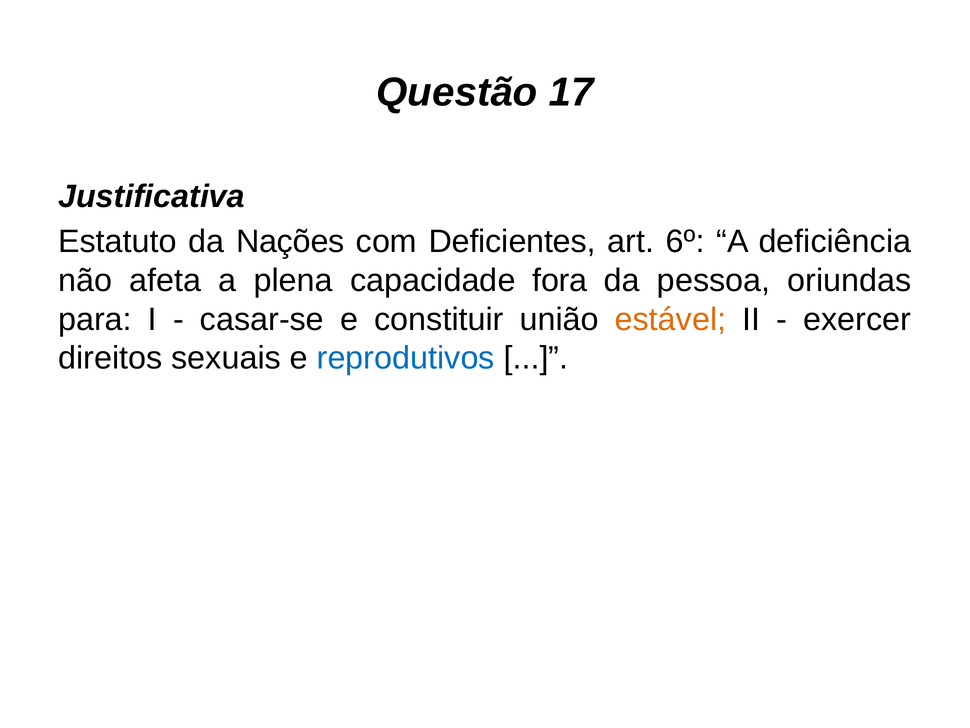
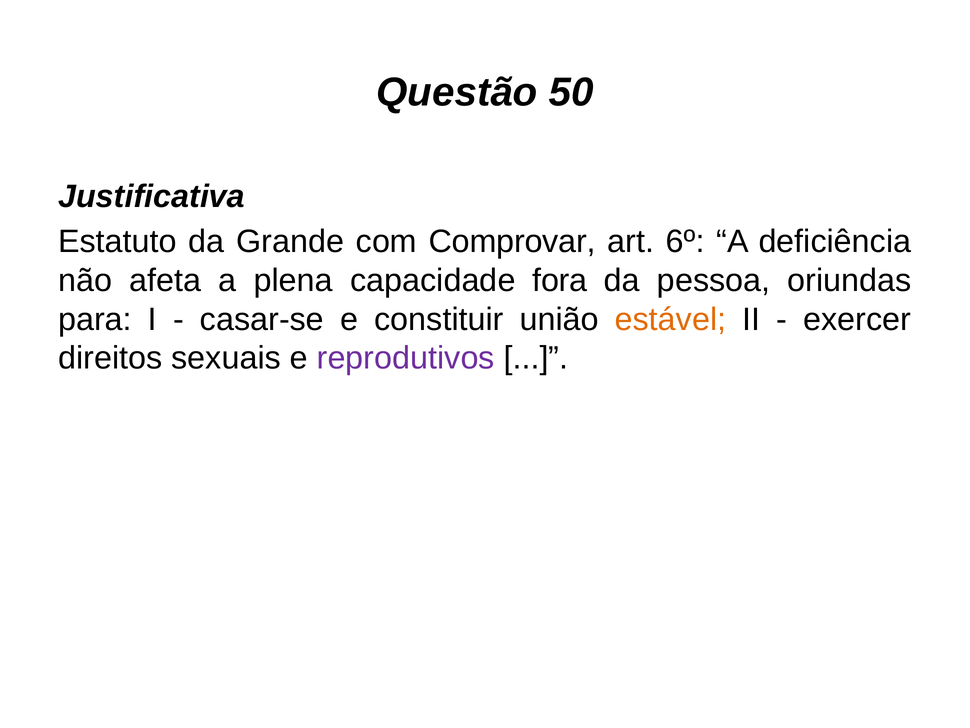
17: 17 -> 50 (571, 93)
Nações: Nações -> Grande (290, 242)
Deficientes: Deficientes -> Comprovar (512, 242)
reprodutivos colour: blue -> purple (406, 358)
